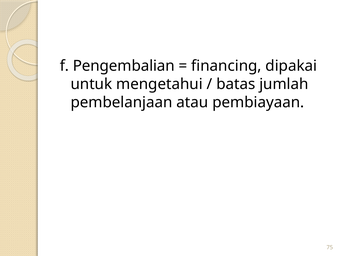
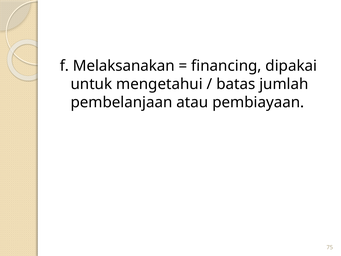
Pengembalian: Pengembalian -> Melaksanakan (124, 66)
